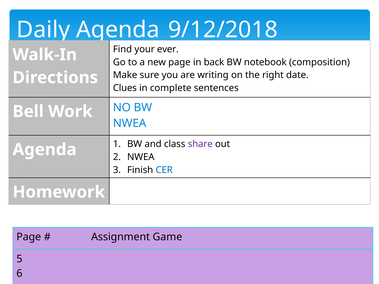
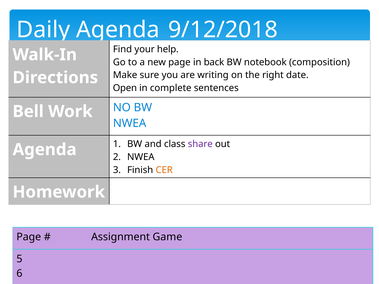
ever: ever -> help (168, 49)
Clues: Clues -> Open (125, 88)
CER colour: blue -> orange (164, 170)
